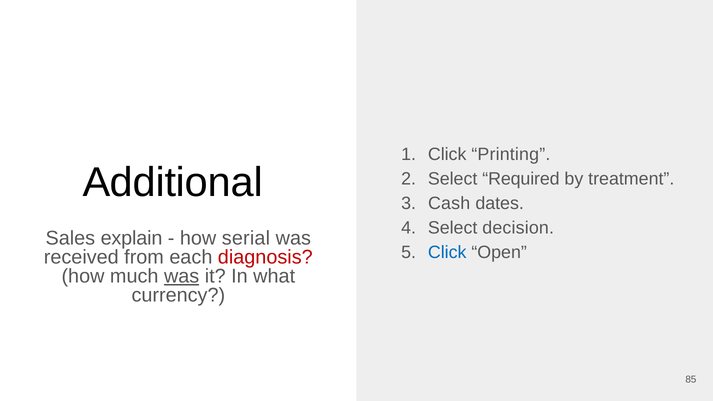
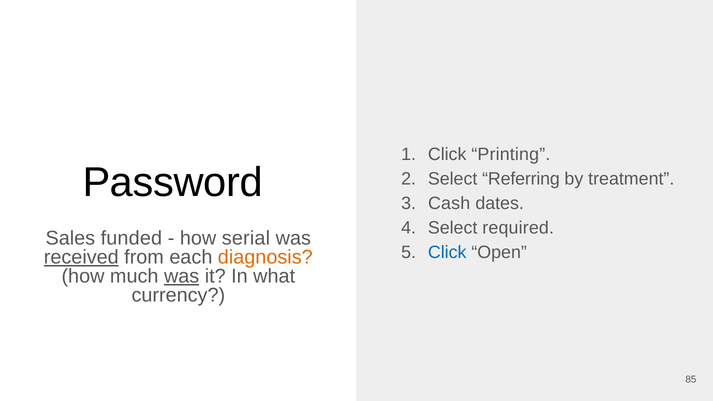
Additional: Additional -> Password (173, 183)
Required: Required -> Referring (521, 179)
decision: decision -> required (518, 228)
explain: explain -> funded (131, 238)
received underline: none -> present (81, 257)
diagnosis colour: red -> orange (265, 257)
